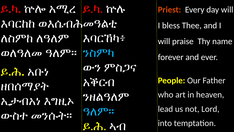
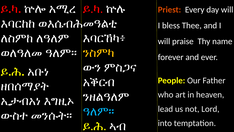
ንስምካ colour: light blue -> yellow (99, 53)
